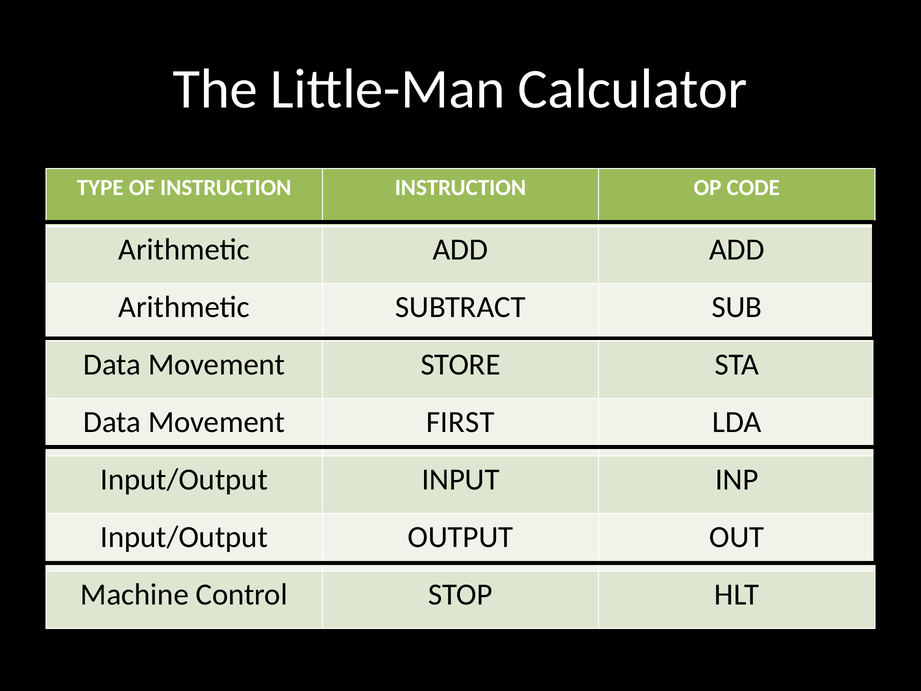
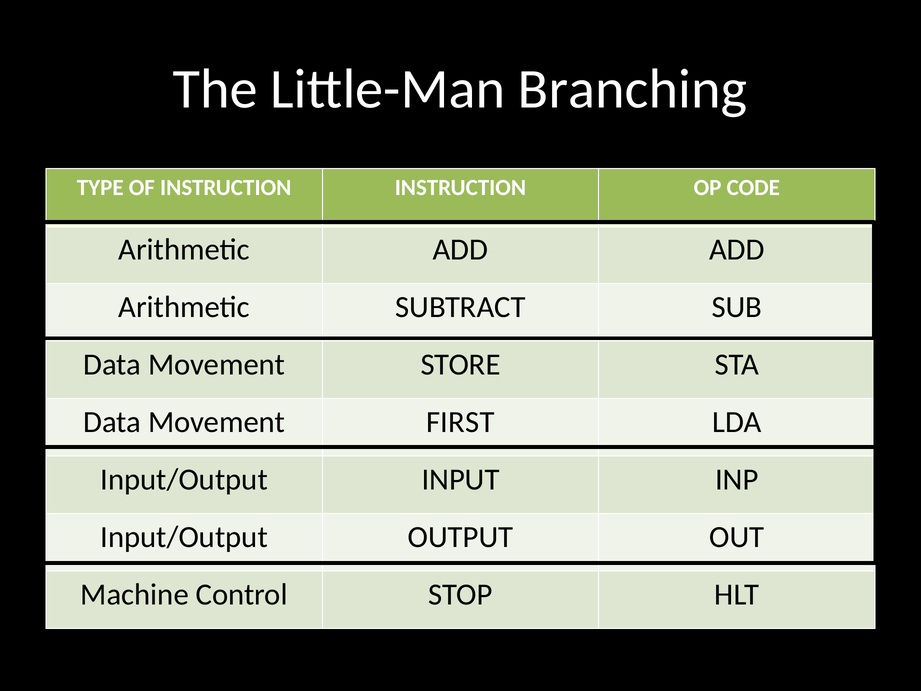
Calculator: Calculator -> Branching (633, 89)
